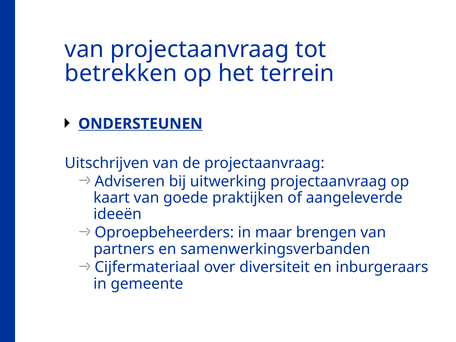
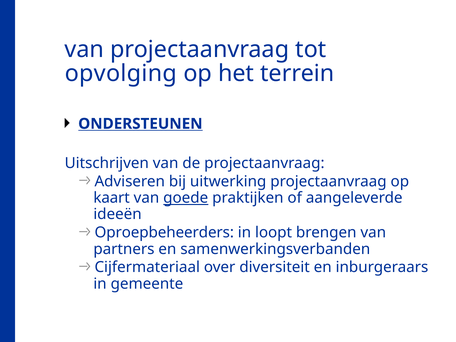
betrekken: betrekken -> opvolging (121, 73)
goede underline: none -> present (186, 198)
maar: maar -> loopt (274, 233)
